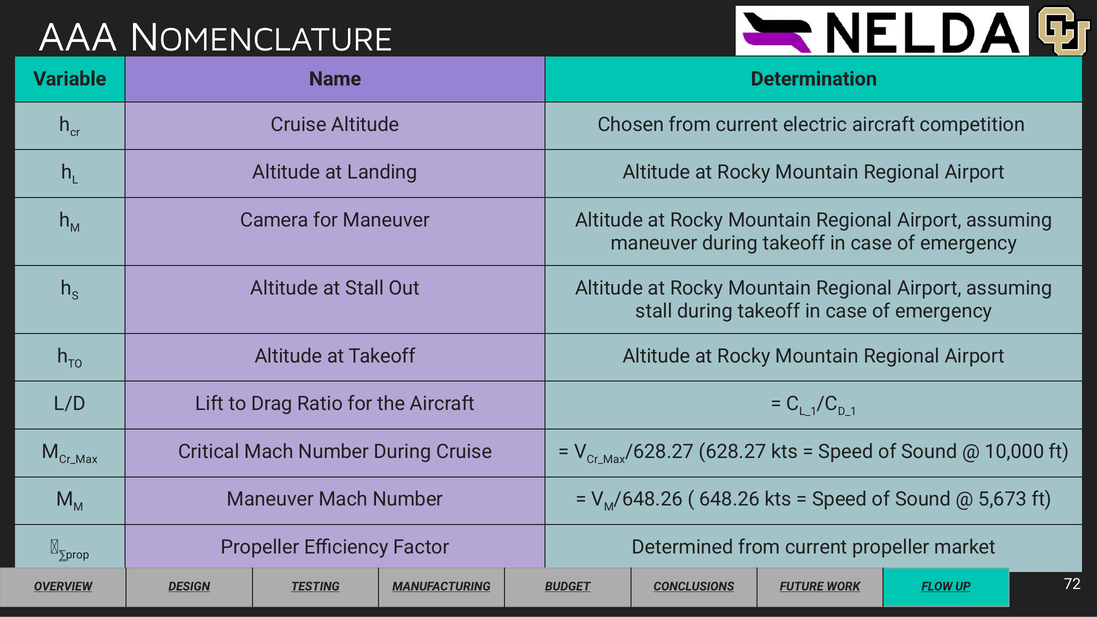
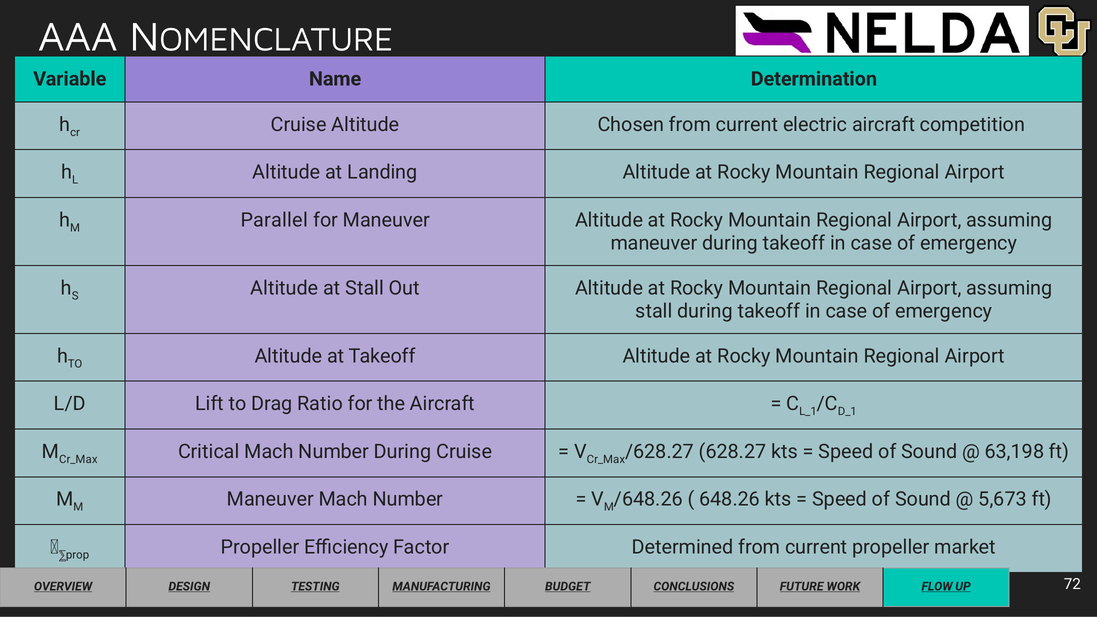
Camera: Camera -> Parallel (274, 220)
10,000: 10,000 -> 63,198 (1014, 452)
